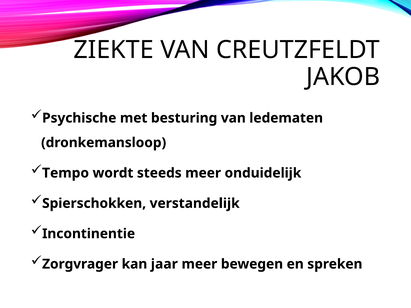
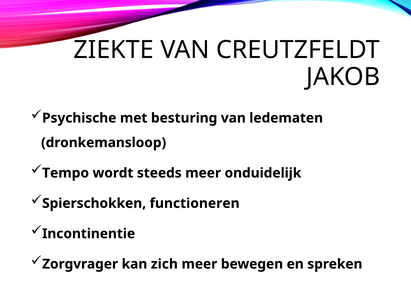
verstandelijk: verstandelijk -> functioneren (195, 204)
jaar: jaar -> zich (164, 264)
